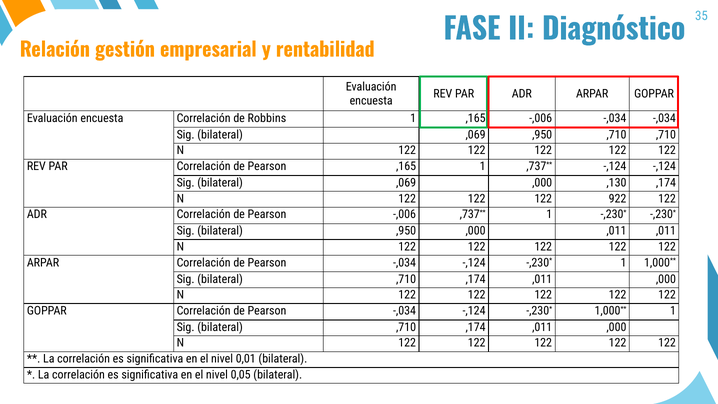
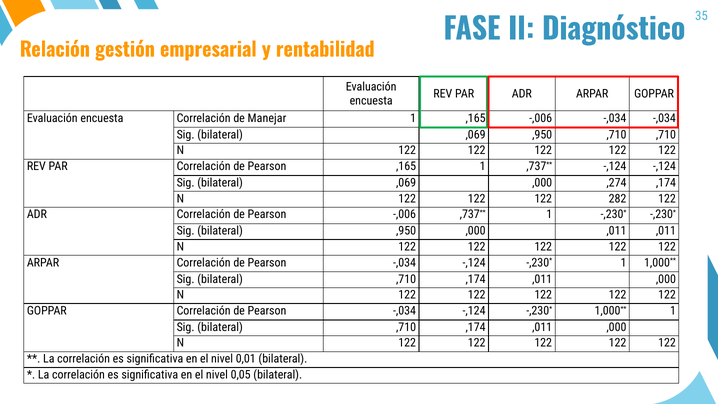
Robbins: Robbins -> Manejar (267, 118)
,130: ,130 -> ,274 (616, 183)
922: 922 -> 282 (617, 199)
